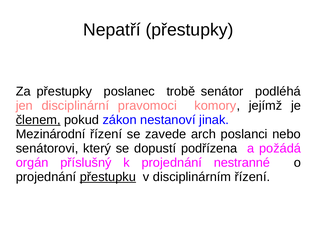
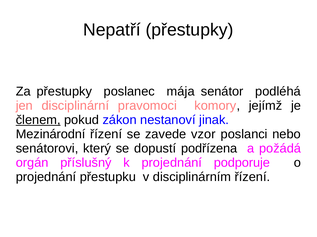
trobě: trobě -> mája (181, 92)
arch: arch -> vzor (203, 135)
nestranné: nestranné -> podporuje (242, 163)
přestupku underline: present -> none (108, 177)
